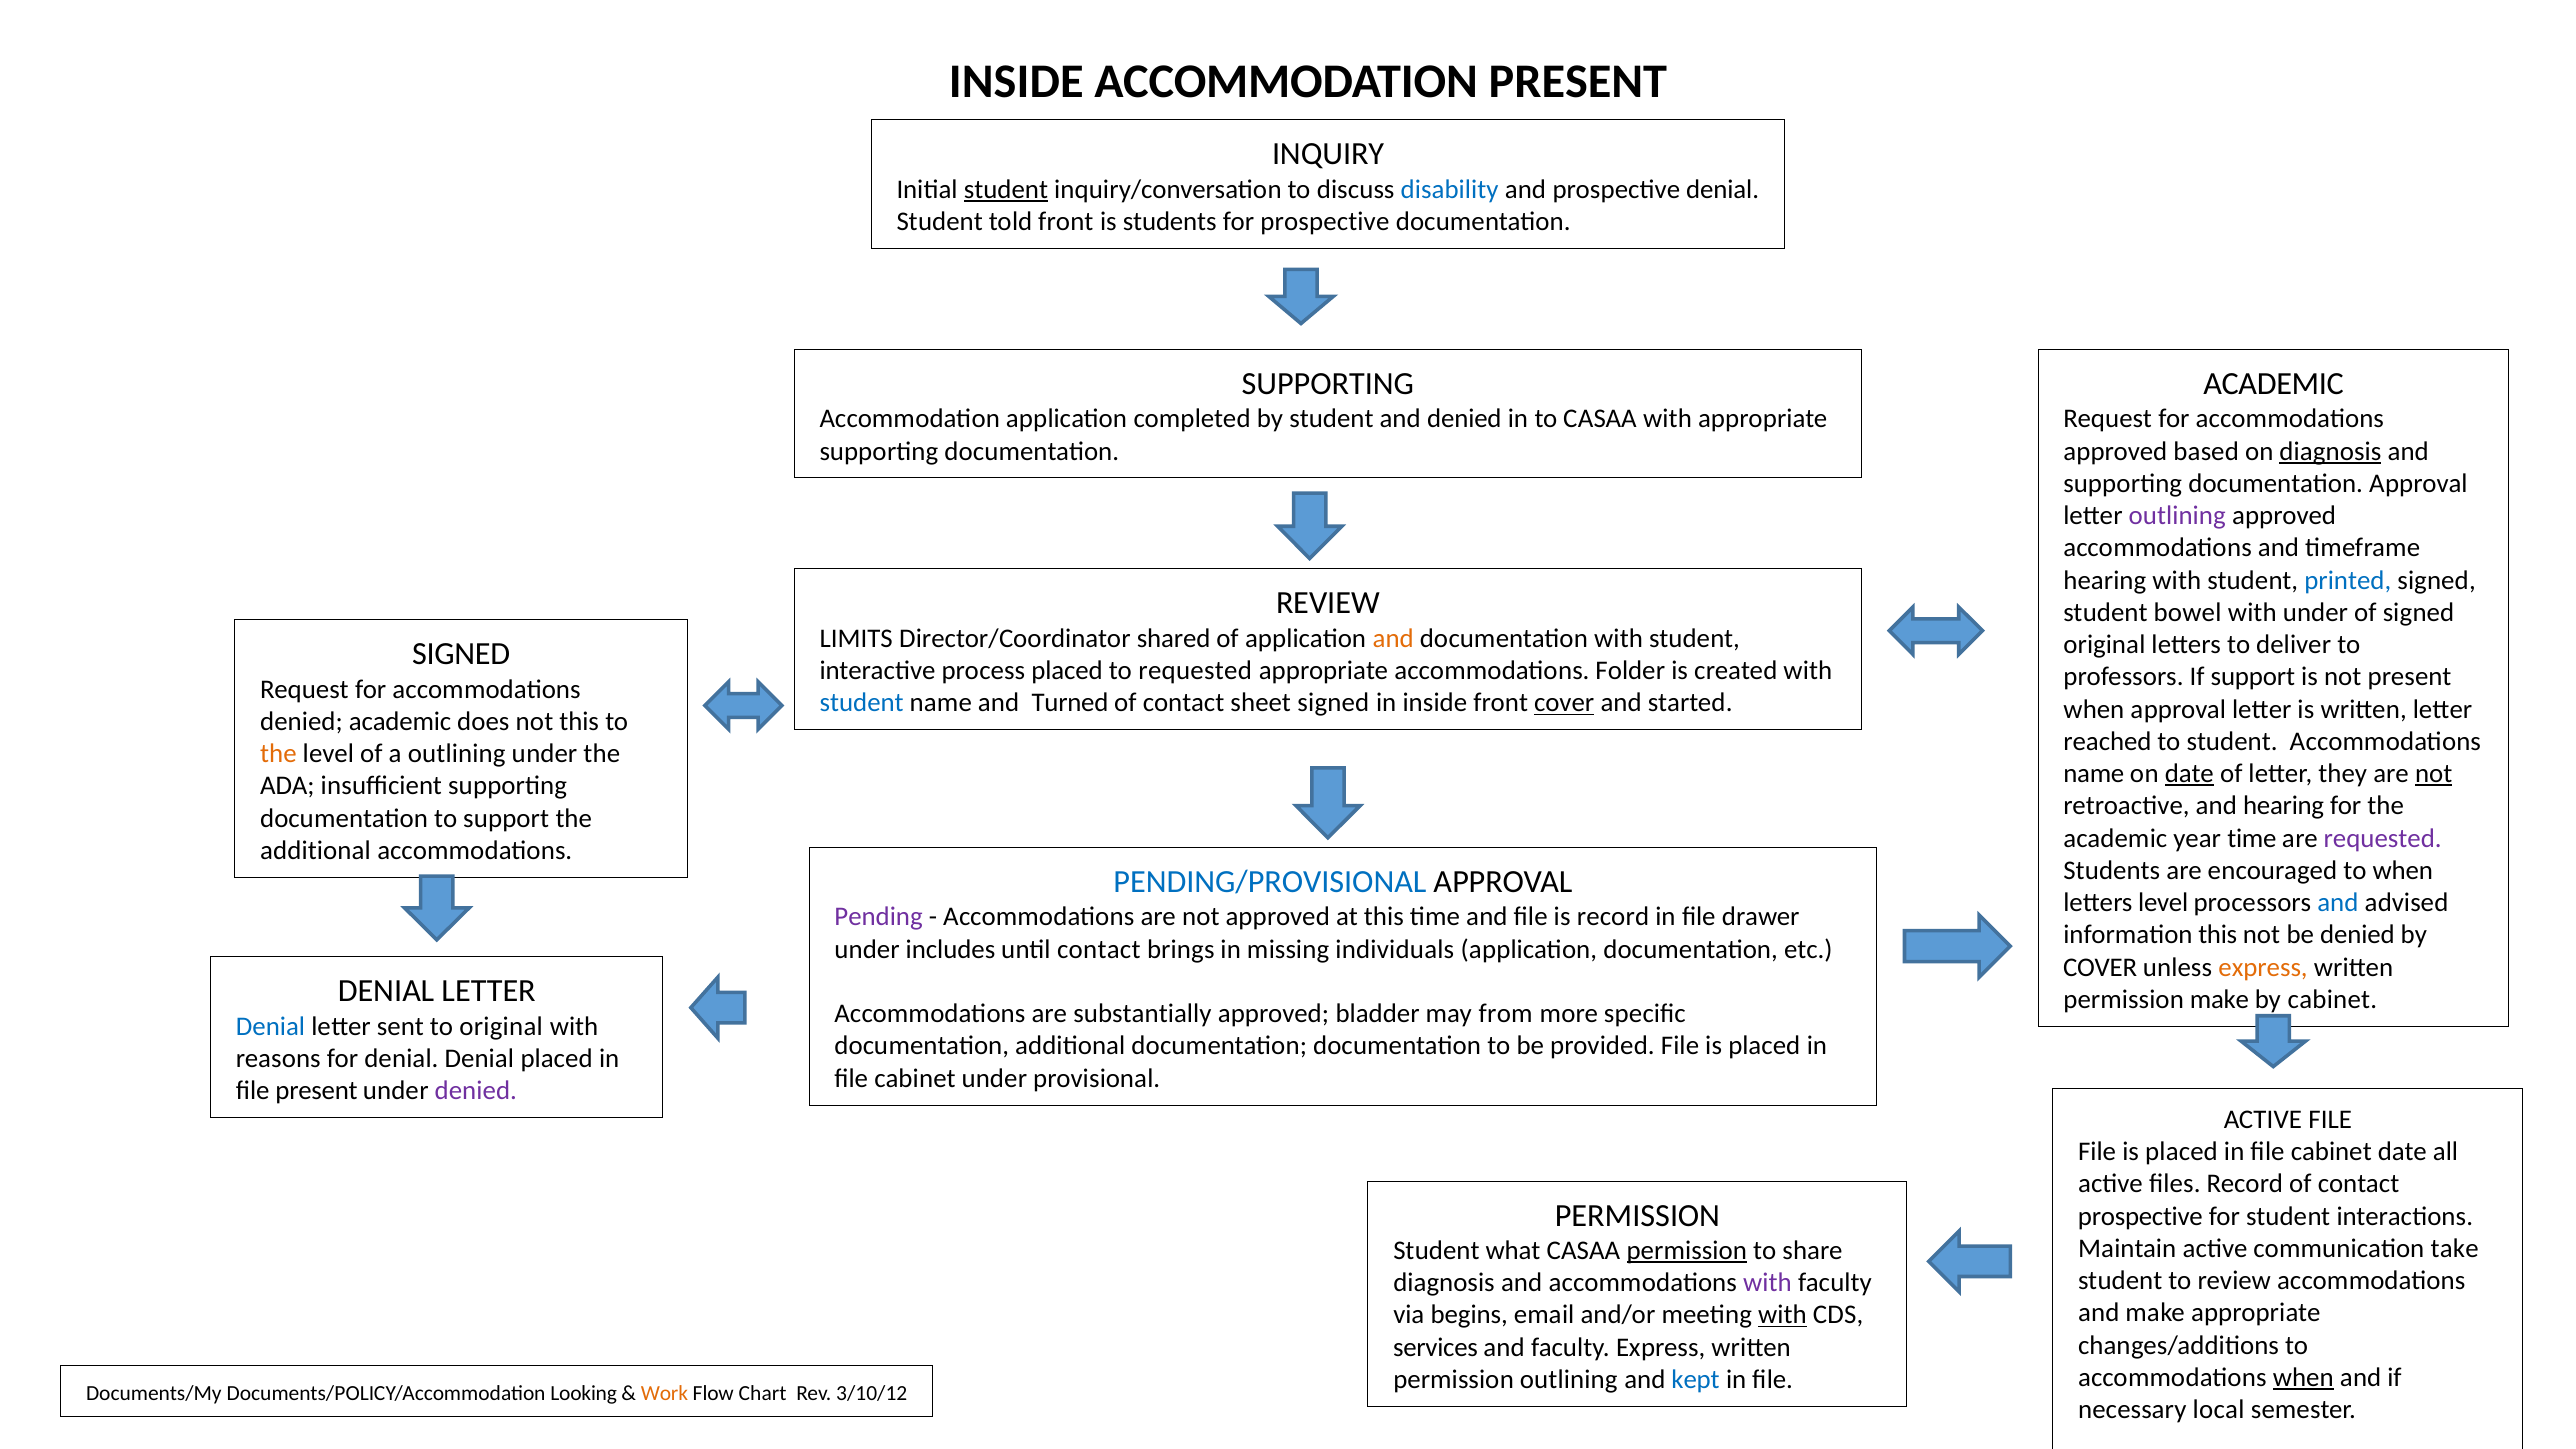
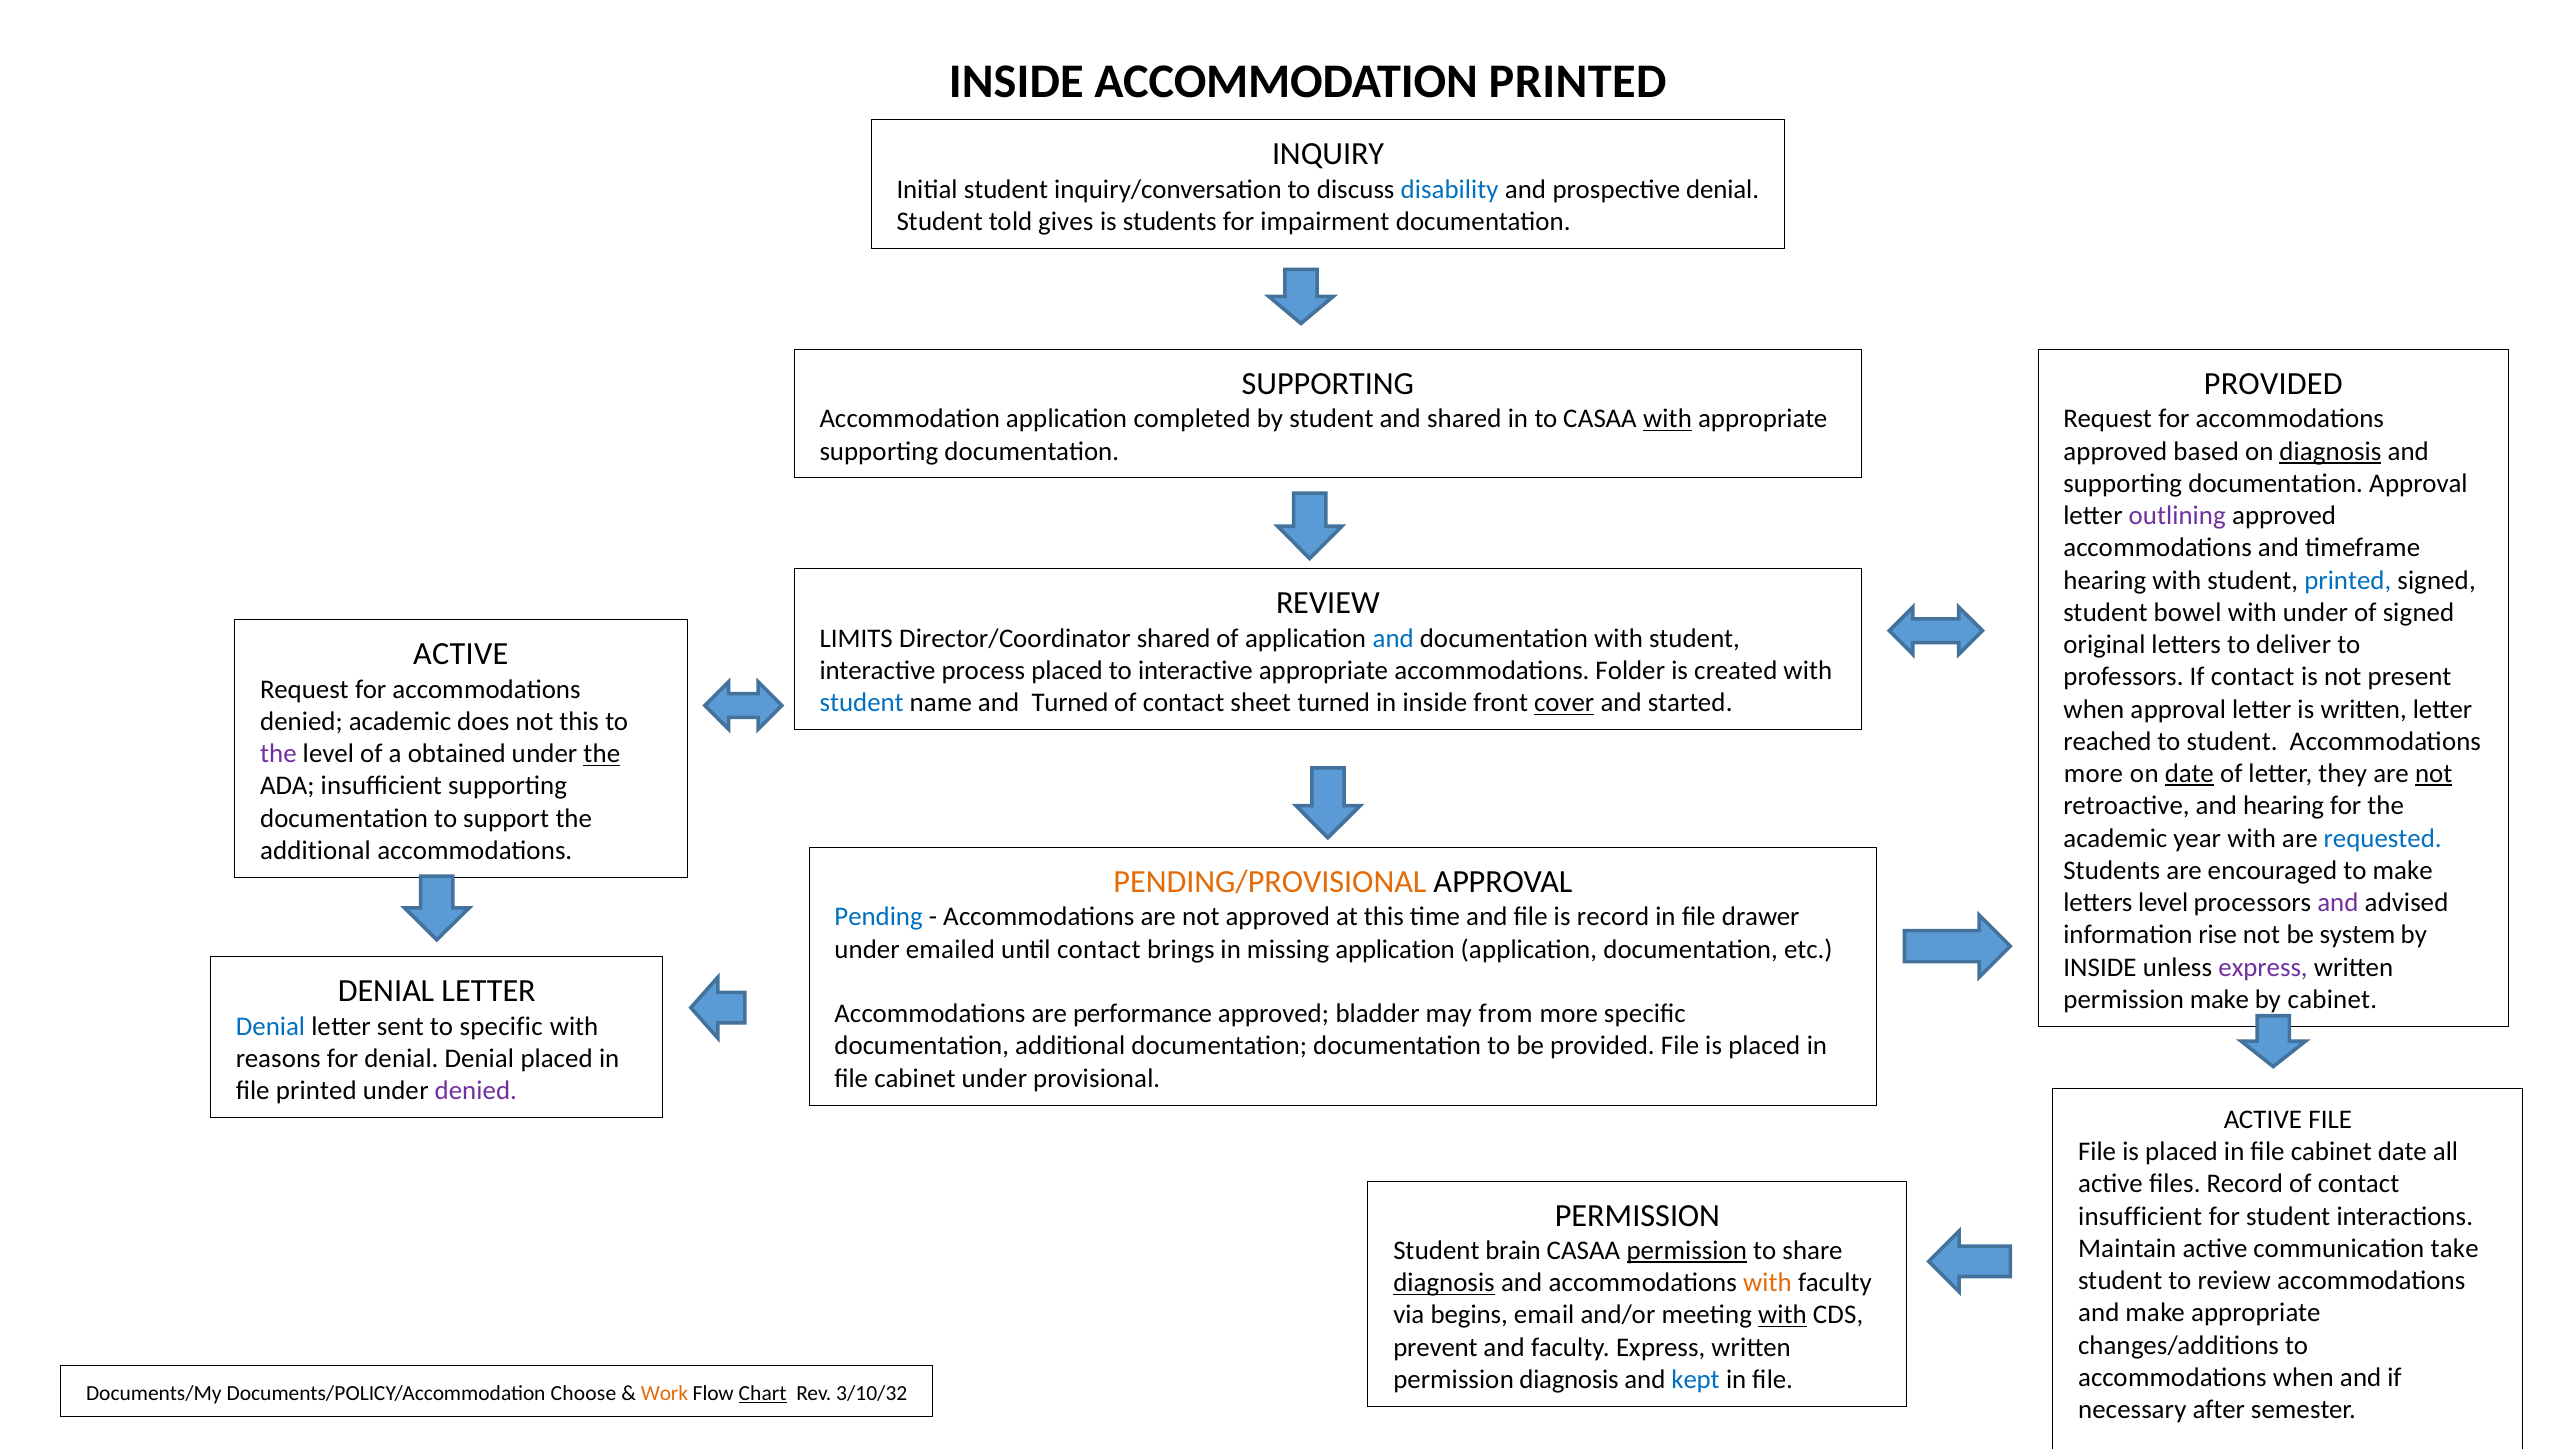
ACCOMMODATION PRESENT: PRESENT -> PRINTED (1578, 82)
student underline: present -> none (1006, 189)
told front: front -> gives (1066, 222)
for prospective: prospective -> impairment (1325, 222)
ACADEMIC: ACADEMIC -> PROVIDED (2273, 384)
and denied: denied -> shared (1464, 419)
with underline: none -> present (1668, 419)
and colour: orange -> blue (1393, 638)
SIGNED: SIGNED -> ACTIVE (461, 654)
to requested: requested -> interactive (1195, 671)
If support: support -> contact (2253, 677)
sheet signed: signed -> turned (1334, 703)
the colour: orange -> purple (278, 754)
a outlining: outlining -> obtained (457, 754)
the underline: none -> present (602, 754)
name: name -> more (2094, 774)
year time: time -> with (2252, 838)
requested colour: purple -> blue (2383, 838)
to when: when -> make (2403, 870)
PENDING/PROVISIONAL colour: blue -> orange (1270, 882)
and colour: blue -> purple (2338, 903)
Pending colour: purple -> blue (879, 917)
information this: this -> rise (2218, 935)
be denied: denied -> system (2358, 935)
includes: includes -> emailed (950, 949)
missing individuals: individuals -> application (1395, 949)
COVER: COVER -> INSIDE (2100, 967)
express colour: orange -> purple (2263, 967)
substantially: substantially -> performance (1143, 1014)
to original: original -> specific (501, 1026)
file present: present -> printed (316, 1091)
prospective: prospective -> insufficient (2140, 1216)
what: what -> brain (1513, 1251)
diagnosis underline: none -> present (1444, 1283)
with colour: purple -> orange (1767, 1283)
services: services -> prevent (1435, 1347)
when underline: present -> none (2303, 1378)
permission outlining: outlining -> diagnosis (1569, 1380)
Looking: Looking -> Choose (583, 1393)
Chart underline: none -> present (763, 1393)
3/10/12: 3/10/12 -> 3/10/32 (872, 1393)
local: local -> after (2219, 1410)
